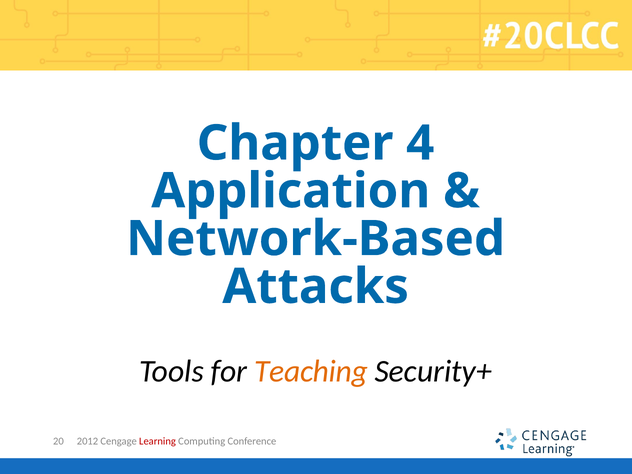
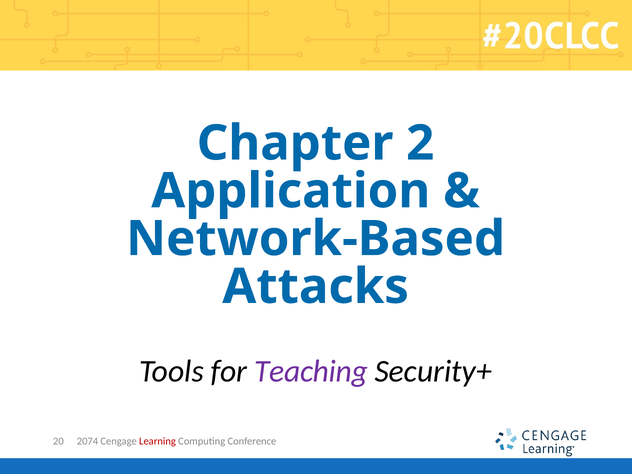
4: 4 -> 2 (420, 143)
Teaching colour: orange -> purple (311, 371)
2012: 2012 -> 2074 (87, 441)
